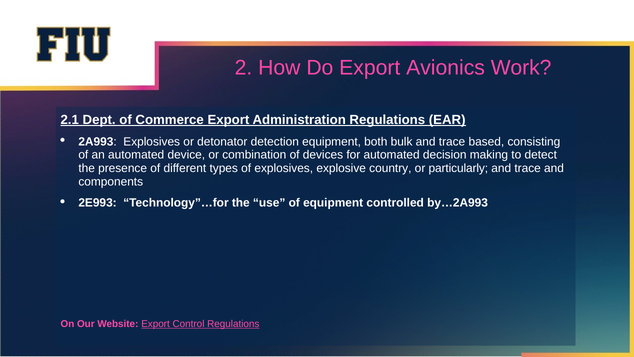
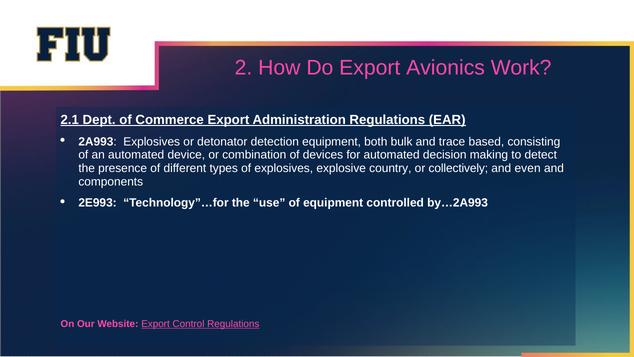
particularly: particularly -> collectively (458, 168)
trace: trace -> even (528, 168)
